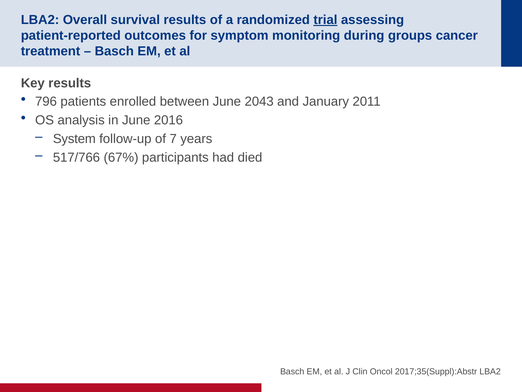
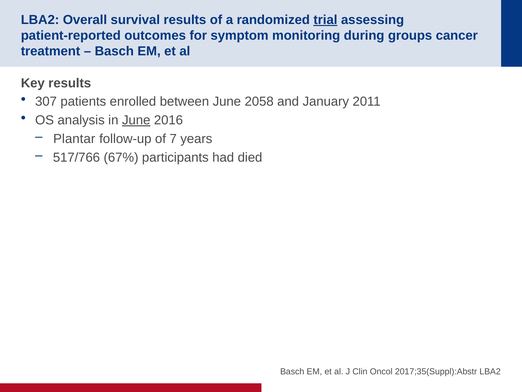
796: 796 -> 307 (46, 101)
2043: 2043 -> 2058 (259, 101)
June underline: none -> present (136, 120)
System: System -> Plantar (74, 139)
